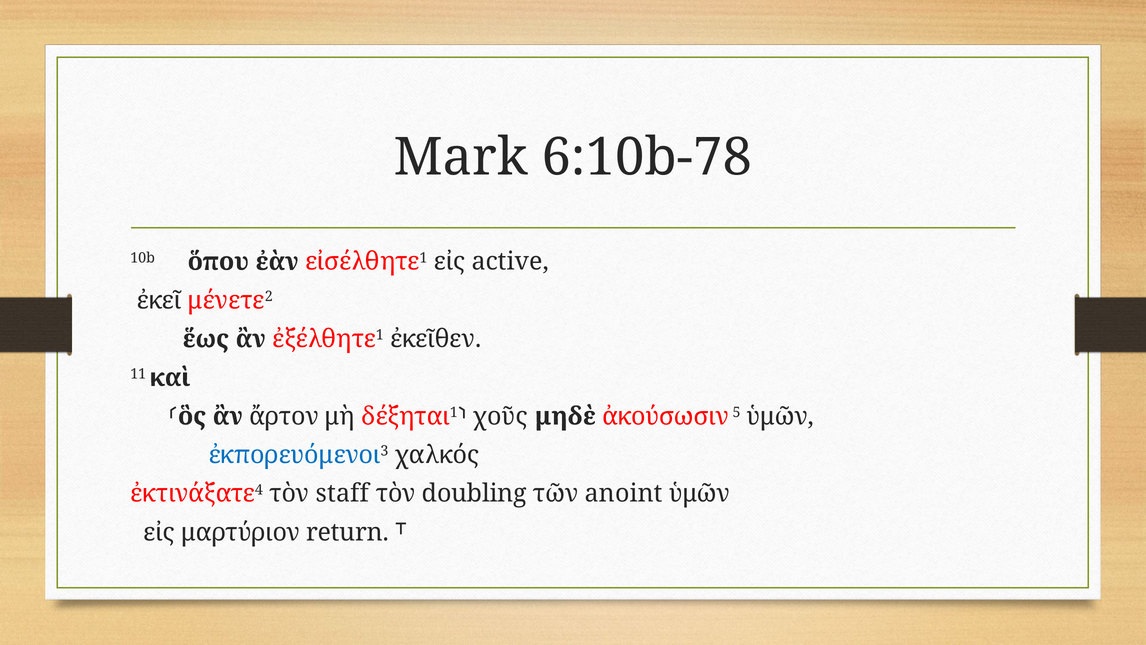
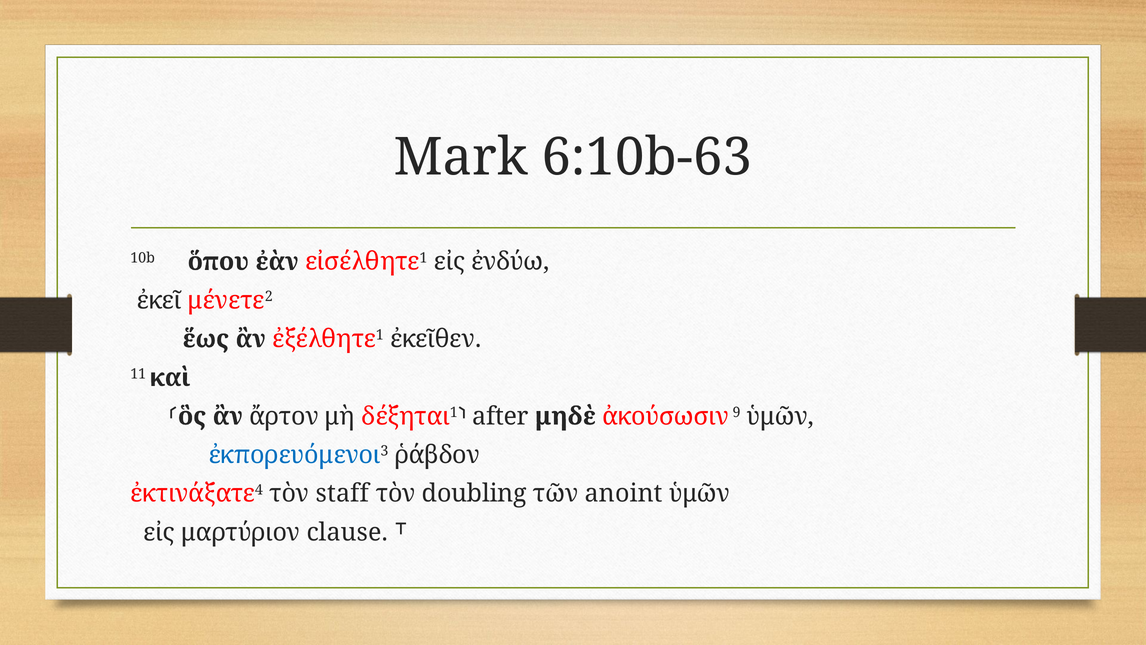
6:10b-78: 6:10b-78 -> 6:10b-63 (647, 157)
active: active -> ἐνδύω (510, 261)
χοῦς: χοῦς -> after (501, 416)
5: 5 -> 9 (737, 412)
χαλκός: χαλκός -> ῥάβδον (437, 455)
return: return -> clause (347, 532)
